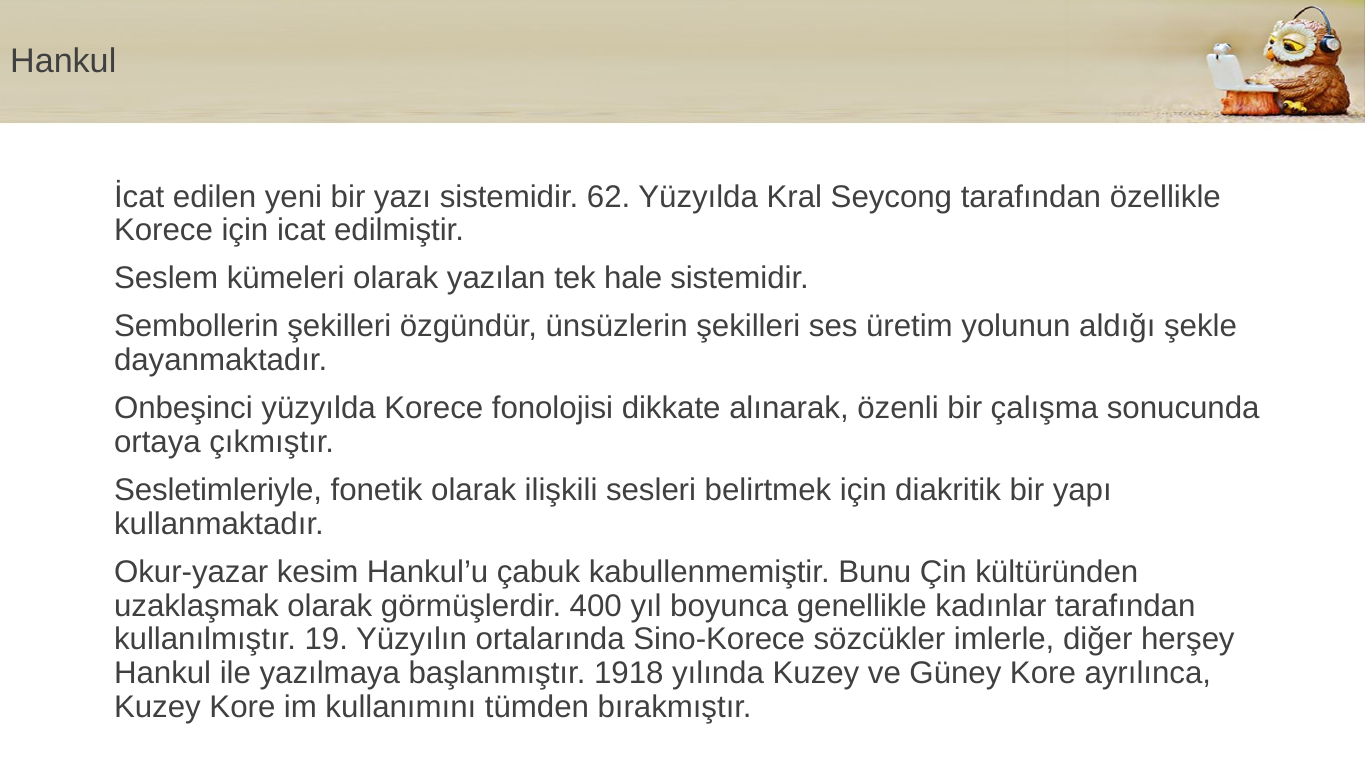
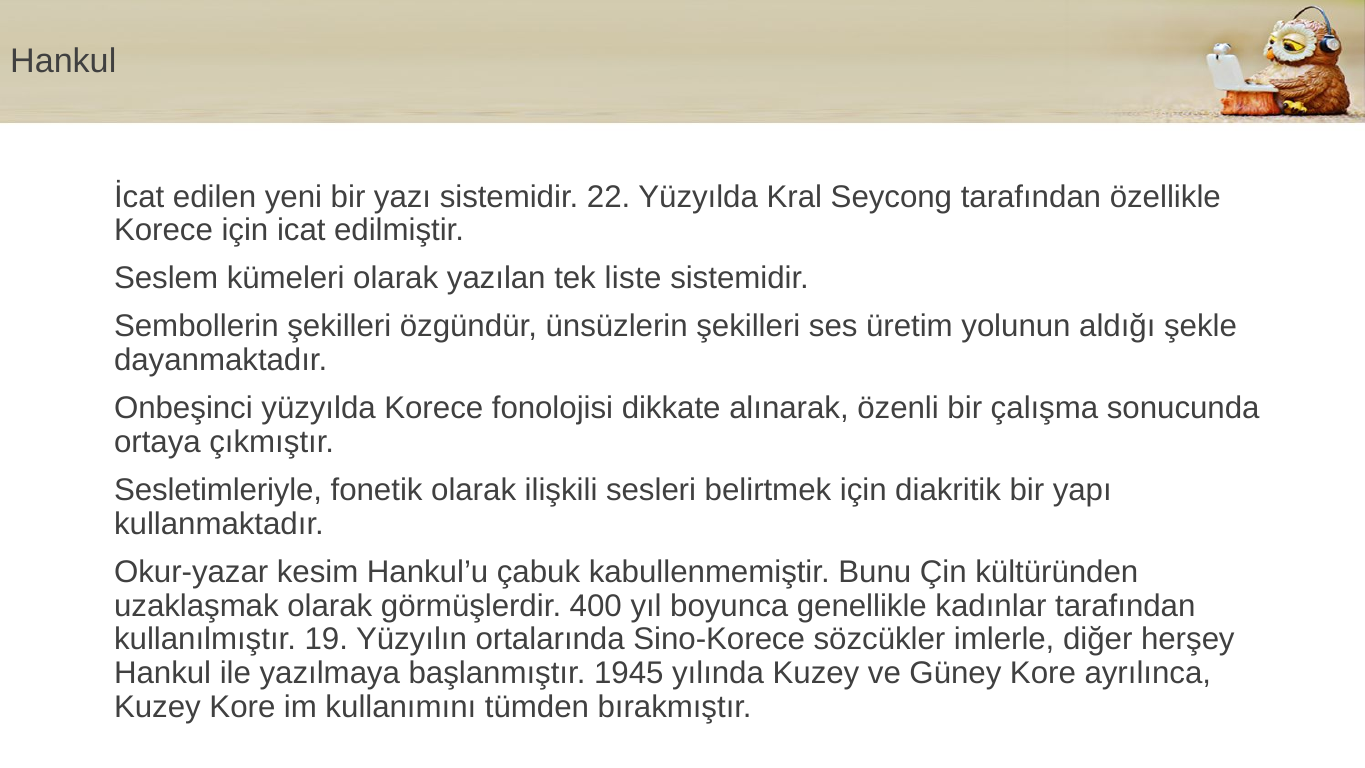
62: 62 -> 22 (609, 197)
hale: hale -> liste (633, 278)
1918: 1918 -> 1945 (629, 673)
